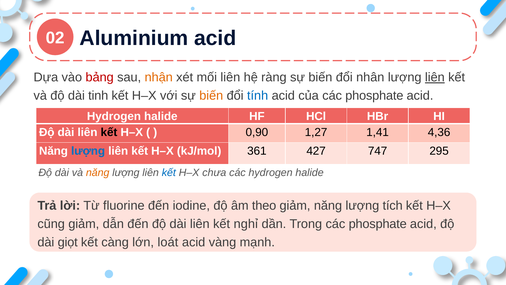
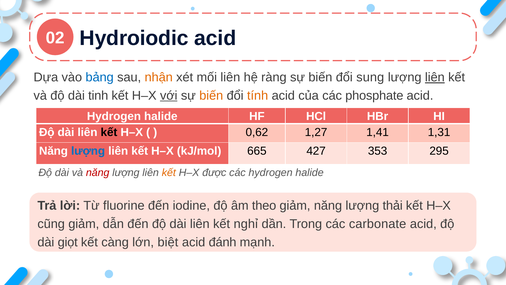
Aluminium: Aluminium -> Hydroiodic (134, 38)
bảng colour: red -> blue (100, 77)
nhân: nhân -> sung (370, 77)
với underline: none -> present (169, 95)
tính colour: blue -> orange (258, 95)
0,90: 0,90 -> 0,62 (257, 132)
4,36: 4,36 -> 1,31 (439, 132)
361: 361 -> 665 (257, 151)
747: 747 -> 353 (378, 151)
năng colour: orange -> red (98, 173)
kết colour: blue -> orange (169, 173)
chưa: chưa -> được (214, 173)
tích: tích -> thải (393, 205)
Trong các phosphate: phosphate -> carbonate (378, 224)
loát: loát -> biệt (168, 242)
vàng: vàng -> đánh (223, 242)
